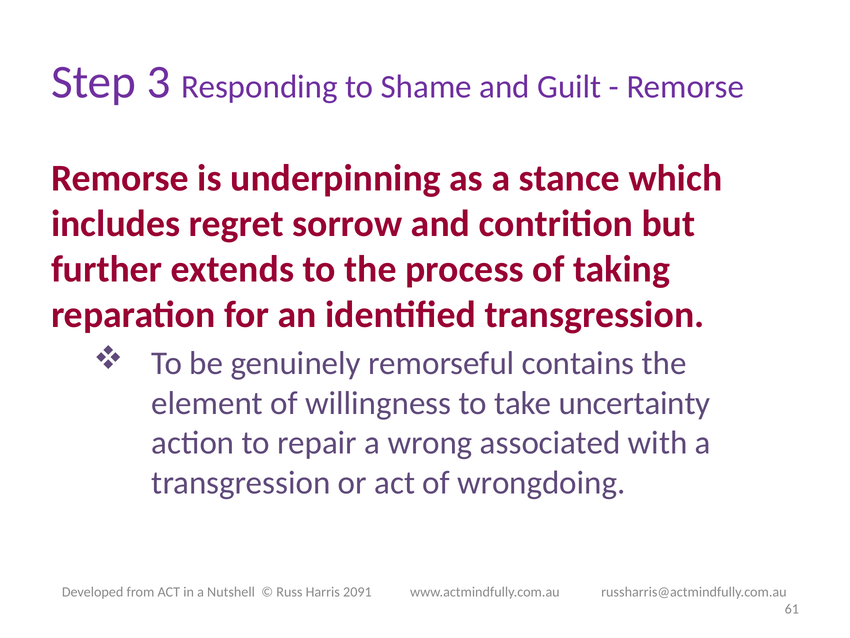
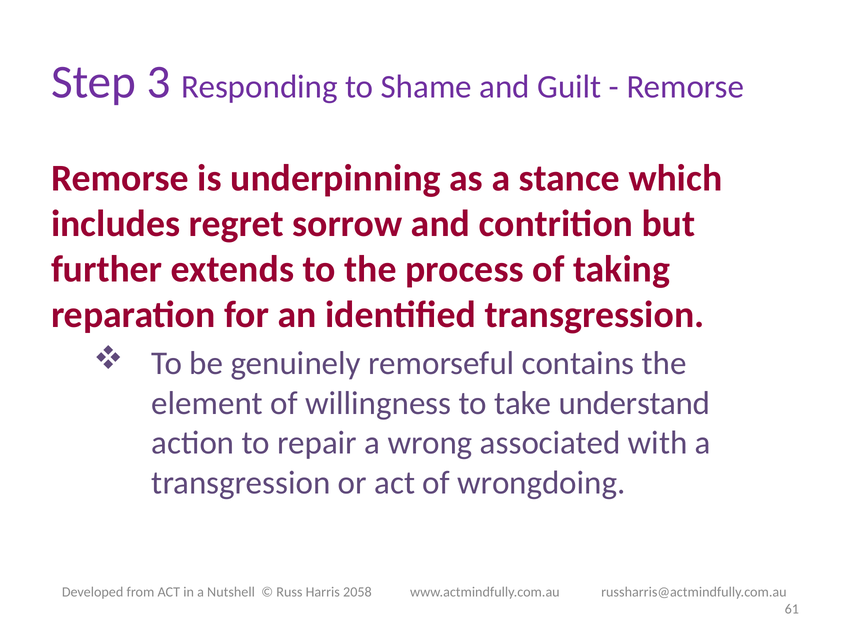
uncertainty: uncertainty -> understand (634, 403)
2091: 2091 -> 2058 (357, 592)
